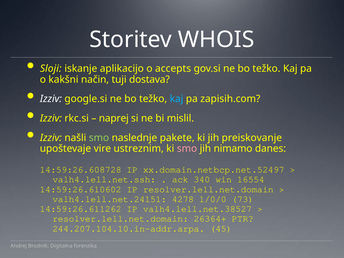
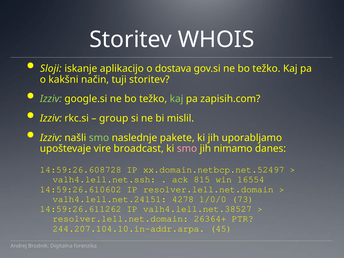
accepts: accepts -> dostava (173, 69)
tuji dostava: dostava -> storitev (149, 79)
Izziv colour: white -> light green (51, 99)
kaj colour: light blue -> light green (177, 99)
naprej: naprej -> group (114, 118)
preiskovanje: preiskovanje -> uporabljamo (252, 138)
ustreznim: ustreznim -> broadcast (139, 149)
340: 340 -> 815 (202, 180)
